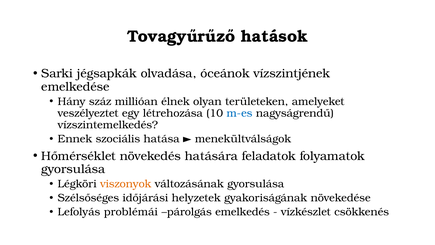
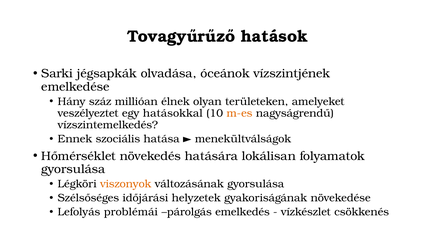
létrehozása: létrehozása -> hatásokkal (173, 113)
m-es colour: blue -> orange (239, 113)
feladatok: feladatok -> lokálisan (269, 156)
